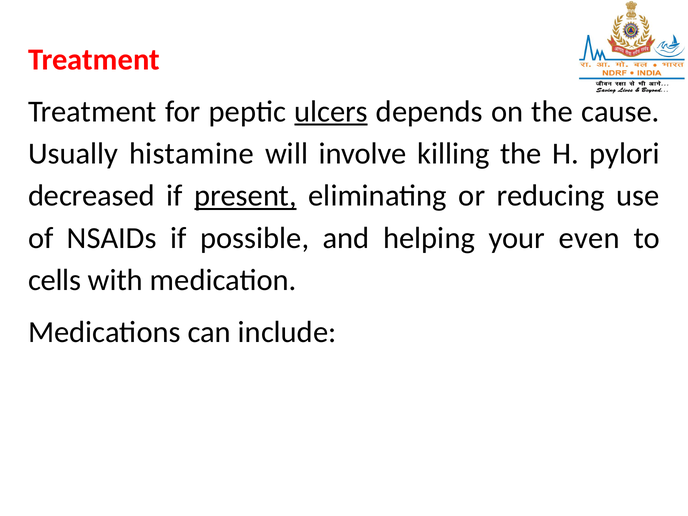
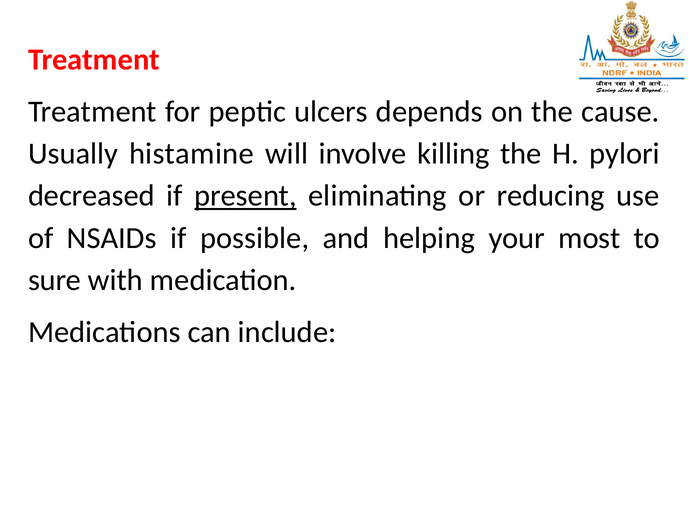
ulcers underline: present -> none (331, 111)
even: even -> most (589, 238)
cells: cells -> sure (55, 280)
